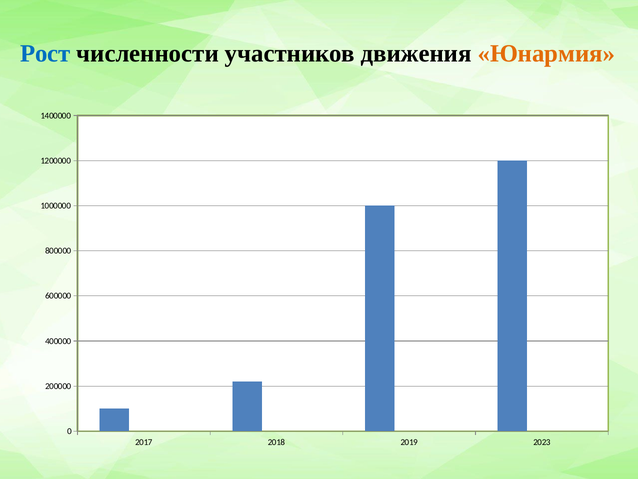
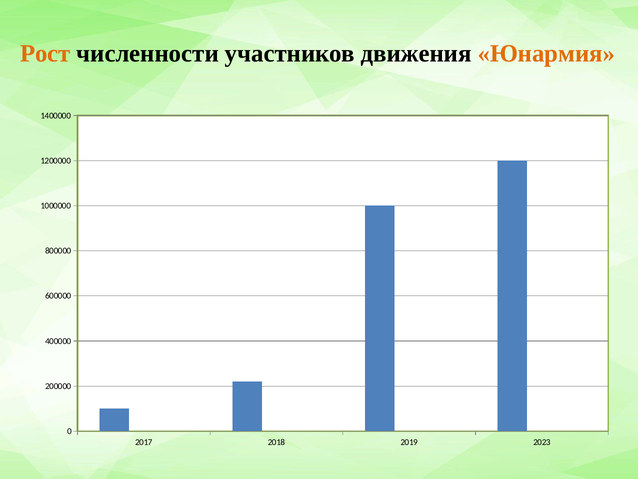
Рост colour: blue -> orange (45, 54)
